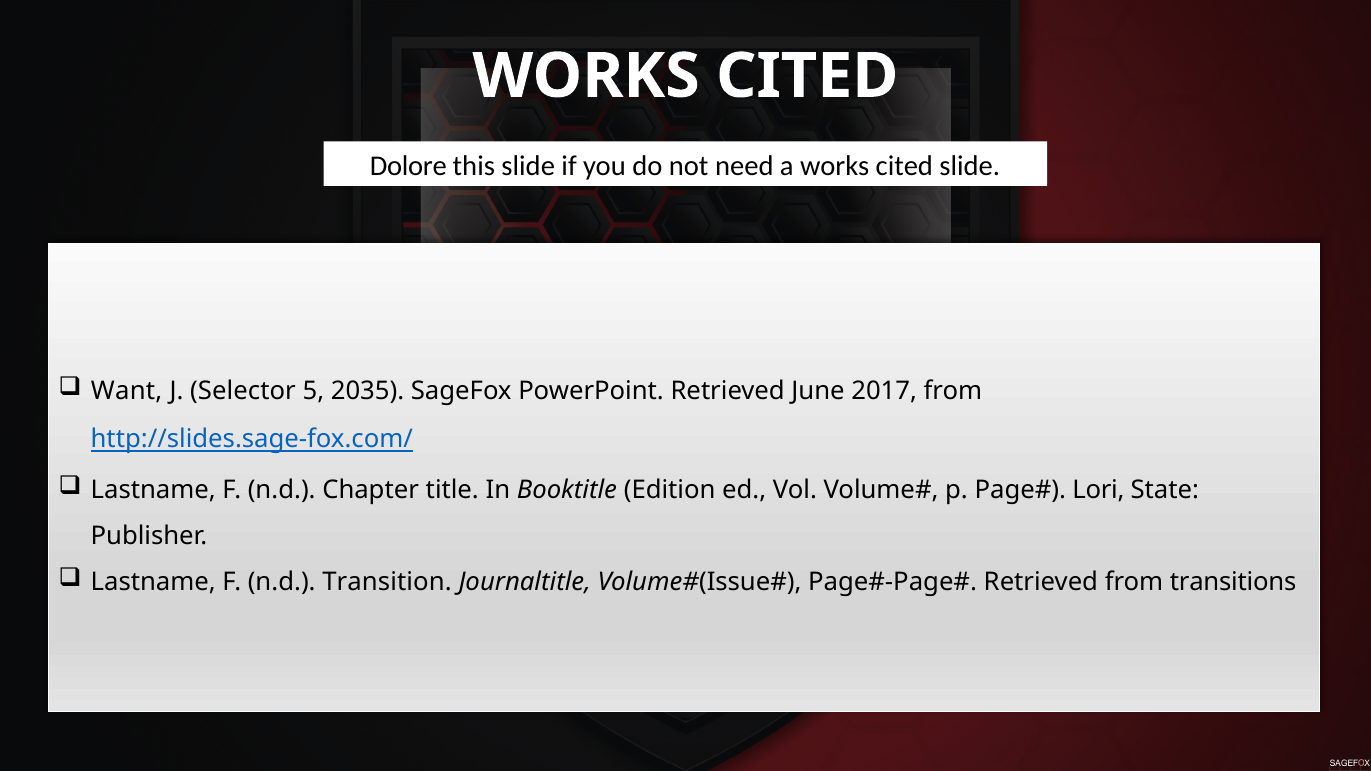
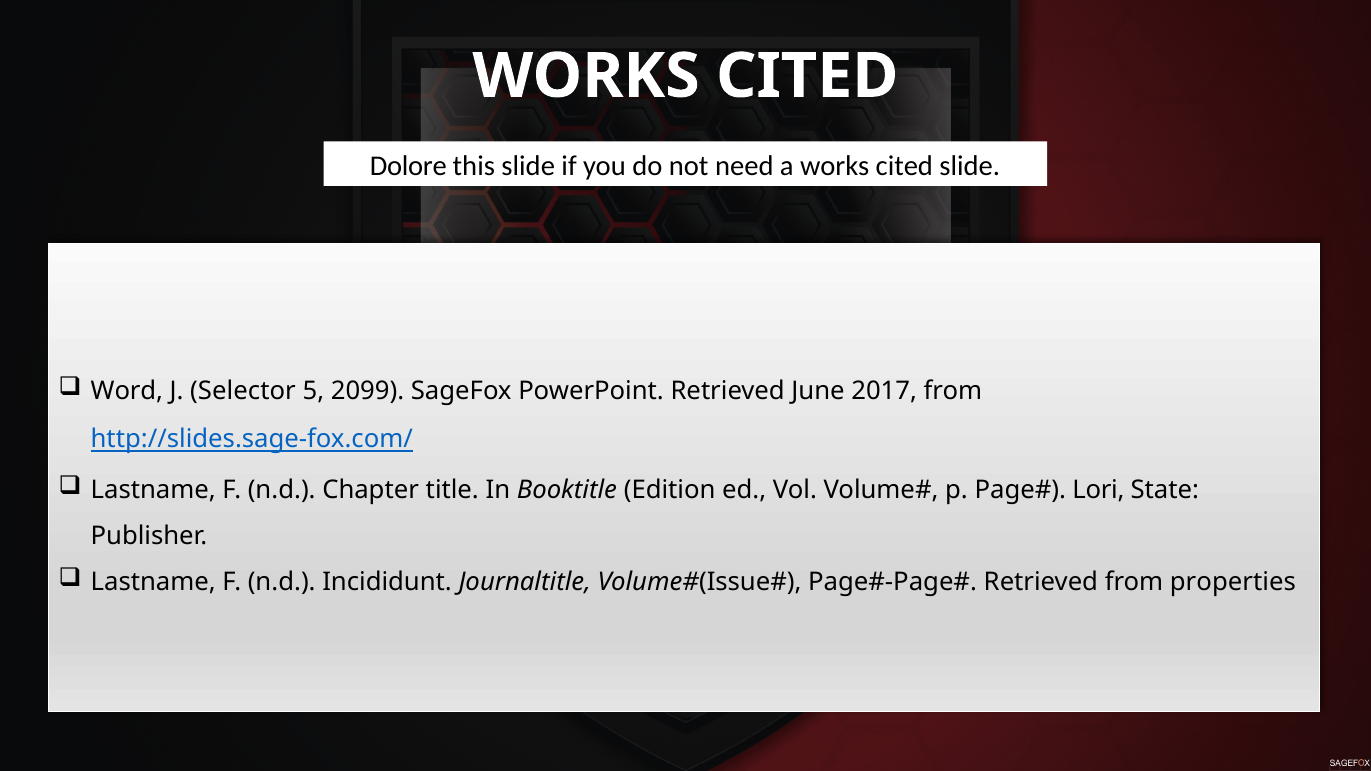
Want: Want -> Word (127, 391)
2035: 2035 -> 2099 (367, 391)
Transition: Transition -> Incididunt (387, 583)
transitions: transitions -> properties (1233, 583)
